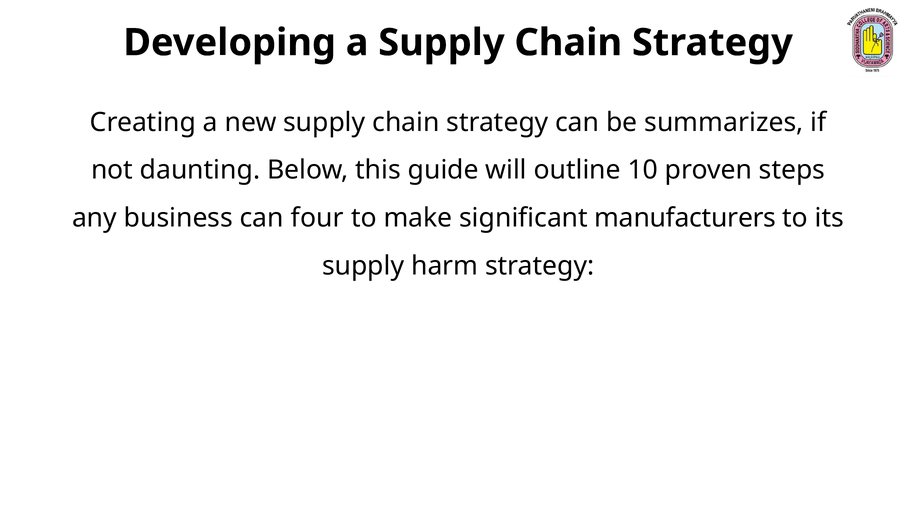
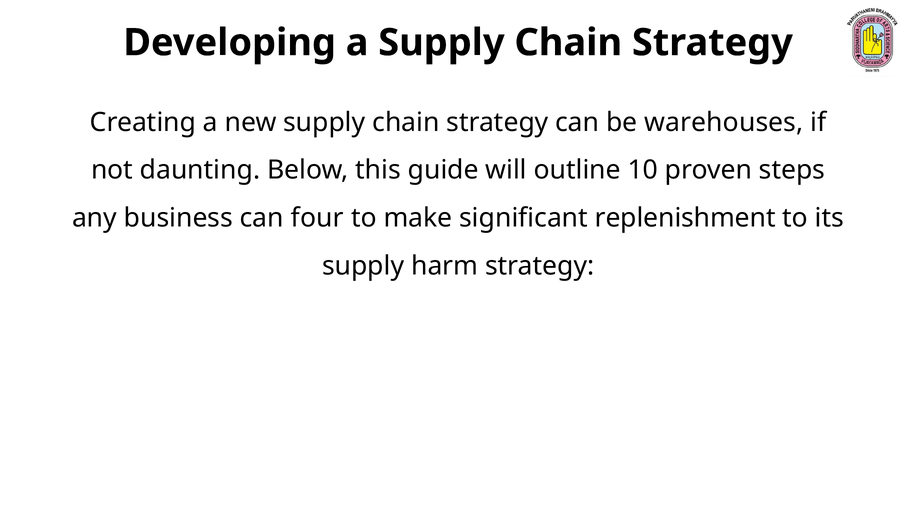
summarizes: summarizes -> warehouses (724, 122)
manufacturers: manufacturers -> replenishment (685, 218)
